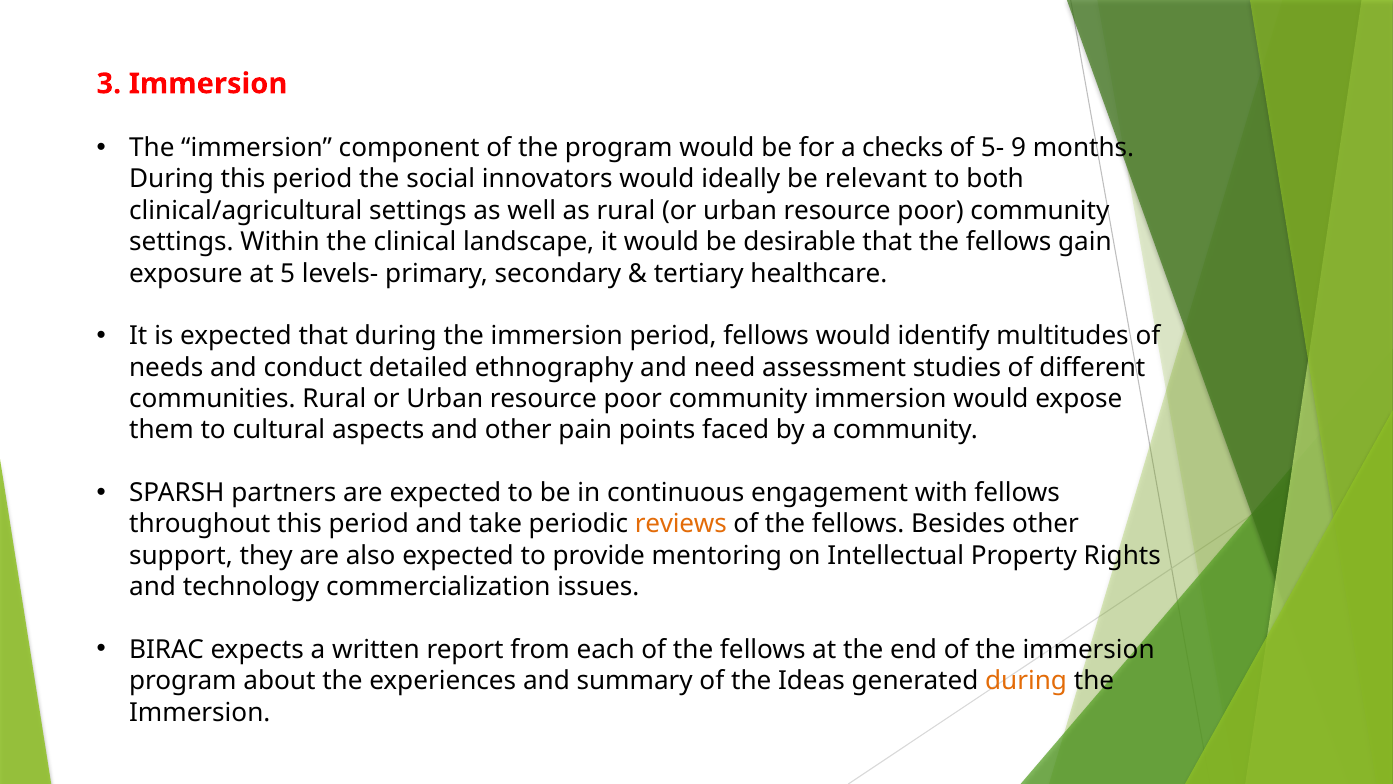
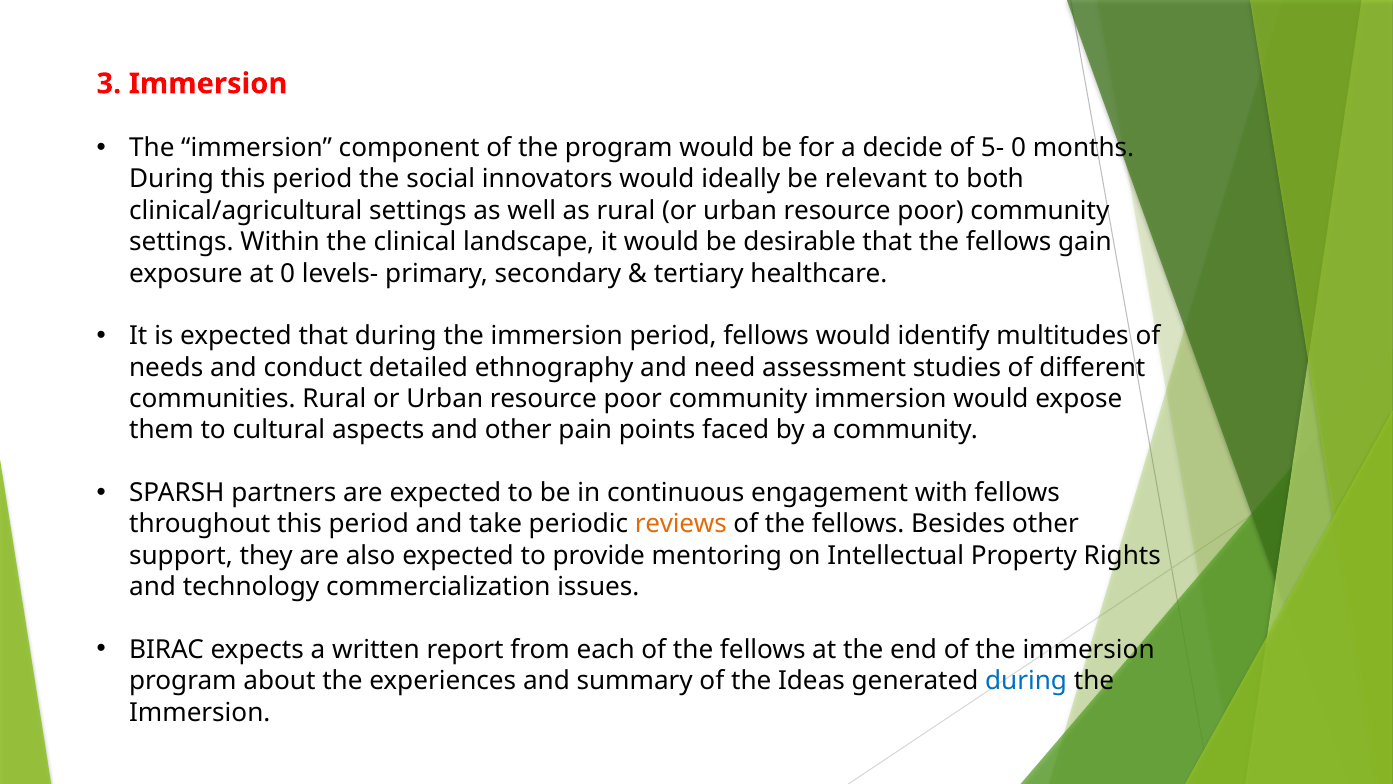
checks: checks -> decide (903, 148)
5- 9: 9 -> 0 (1019, 148)
at 5: 5 -> 0 (288, 273)
during colour: orange -> blue (1026, 681)
